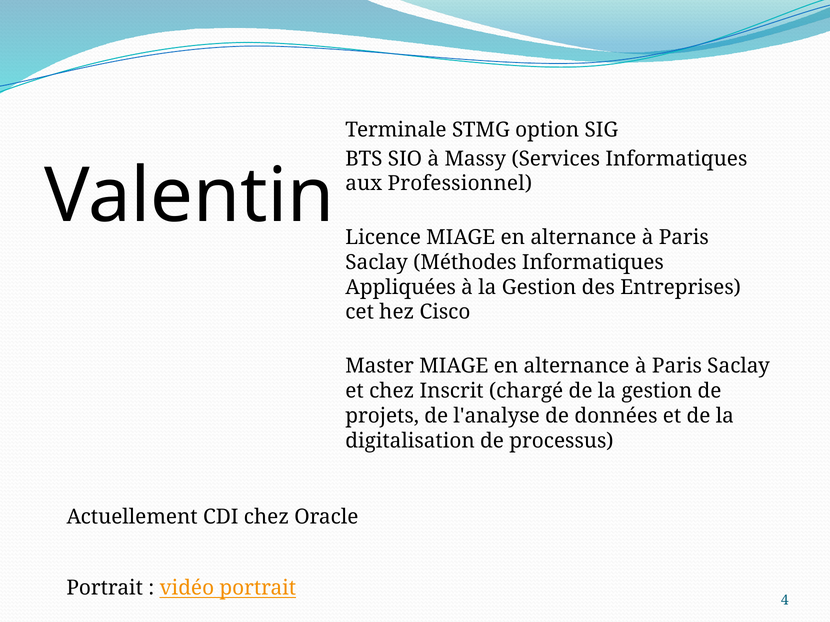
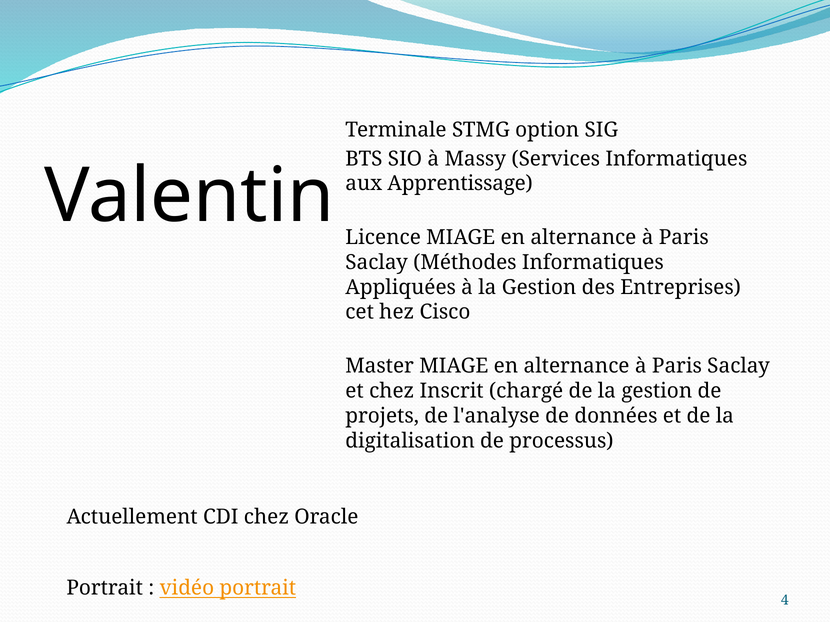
Professionnel: Professionnel -> Apprentissage (460, 184)
